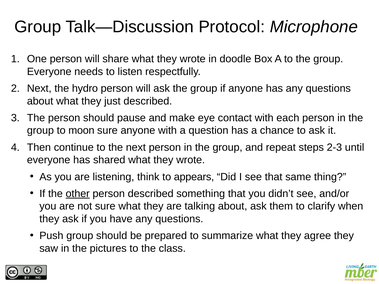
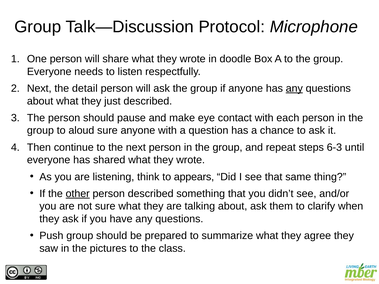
hydro: hydro -> detail (85, 88)
any underline: none -> present (294, 88)
moon: moon -> aloud (81, 131)
2-3: 2-3 -> 6-3 (334, 147)
